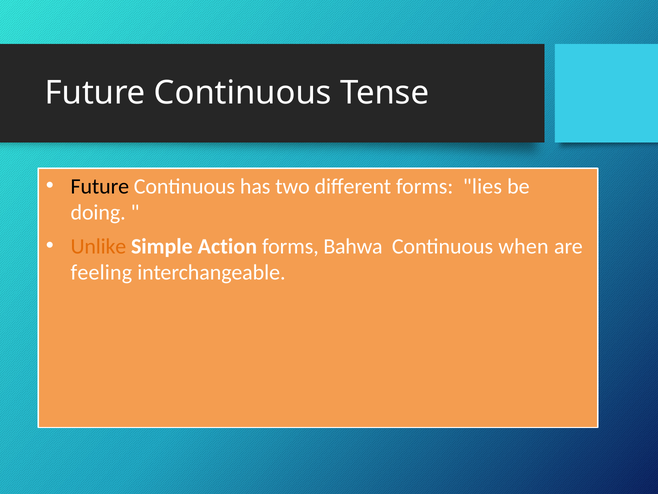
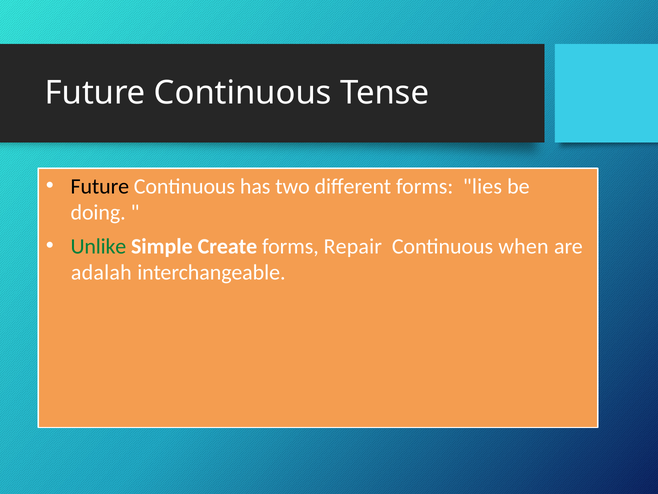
Unlike colour: orange -> green (98, 246)
Action: Action -> Create (227, 246)
Bahwa: Bahwa -> Repair (353, 246)
feeling: feeling -> adalah (101, 272)
